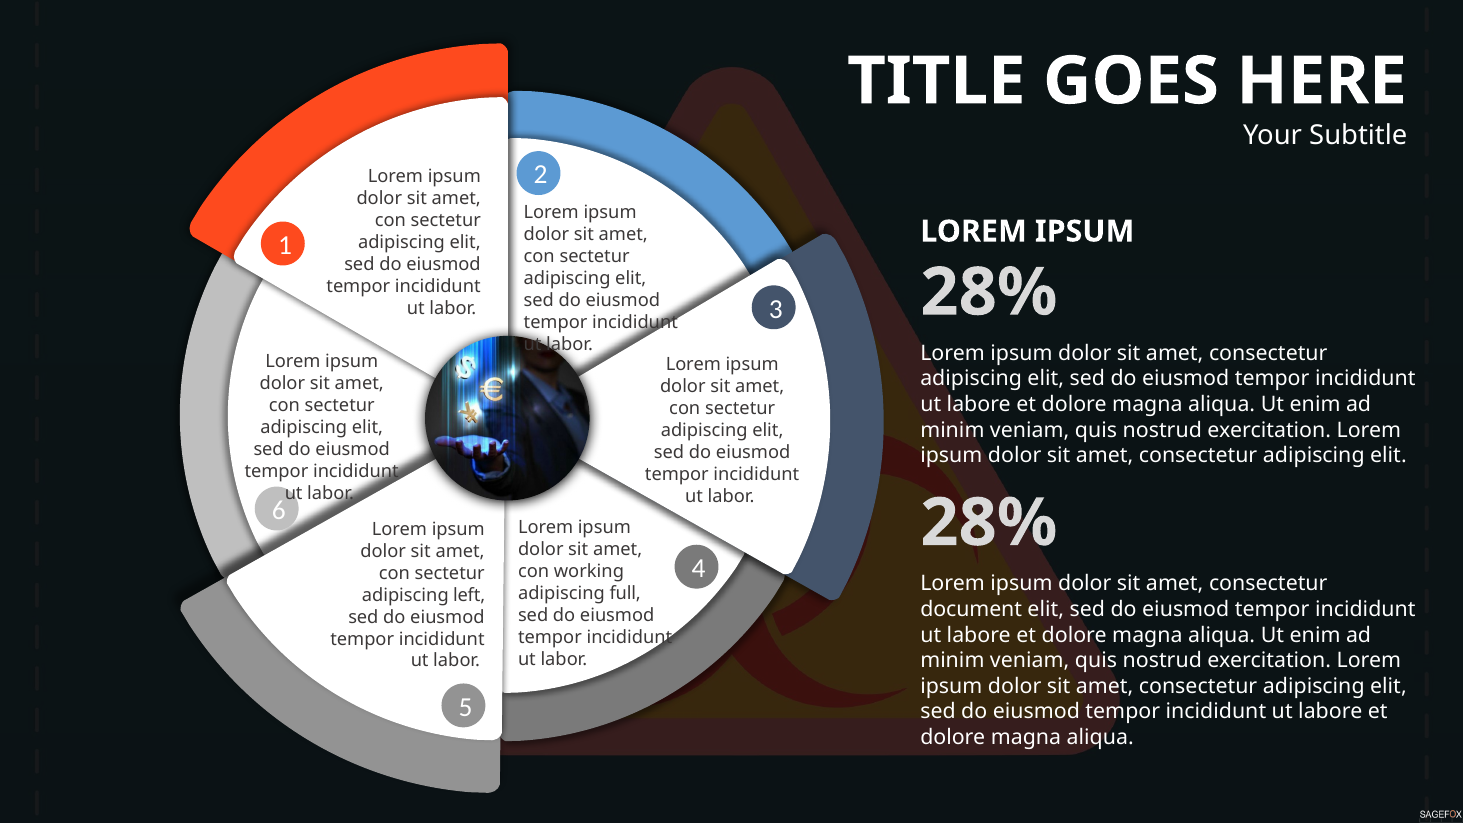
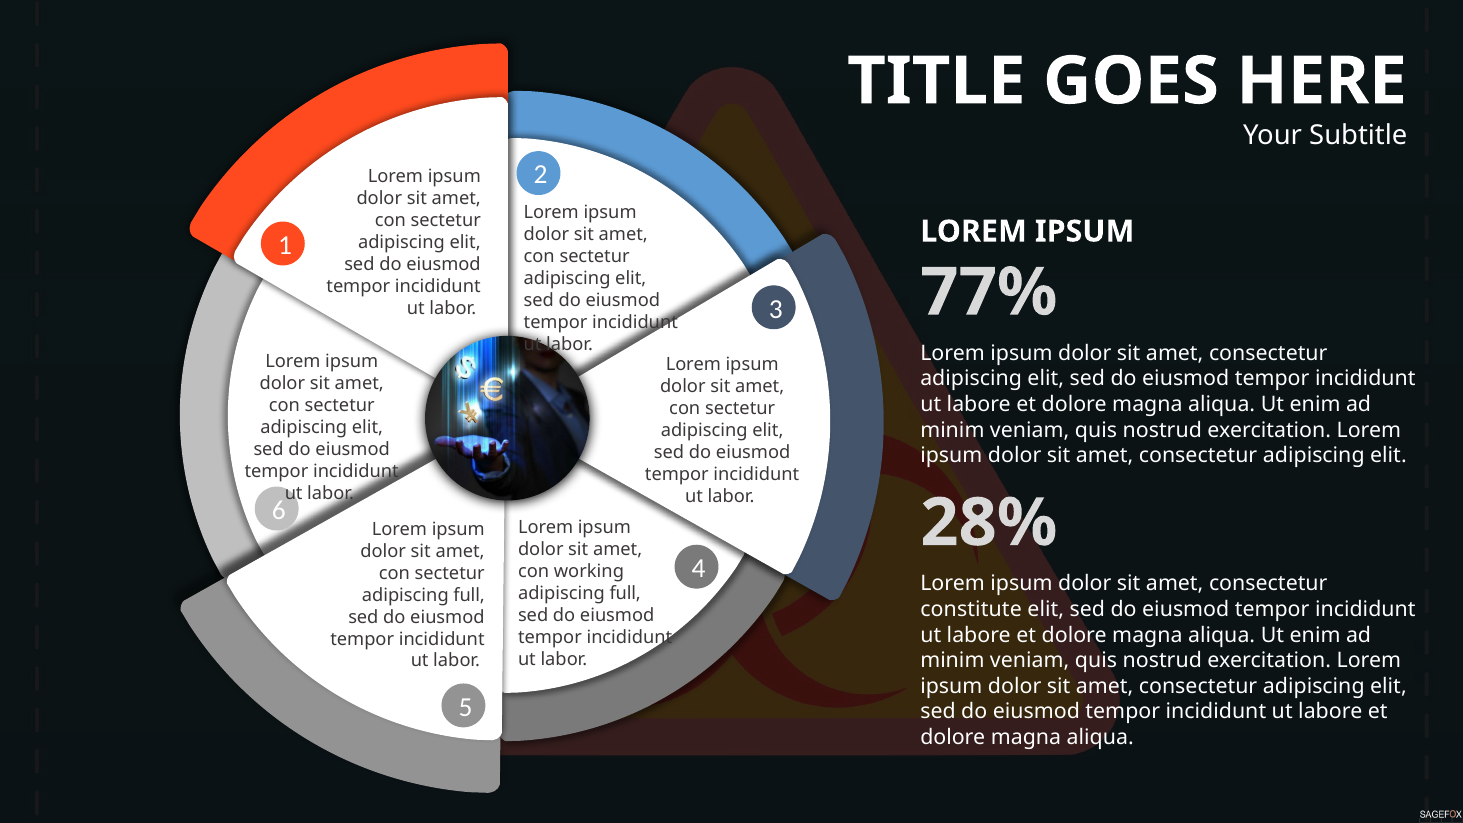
28%: 28% -> 77% (989, 292)
left: left -> full (469, 595)
document: document -> constitute (971, 609)
